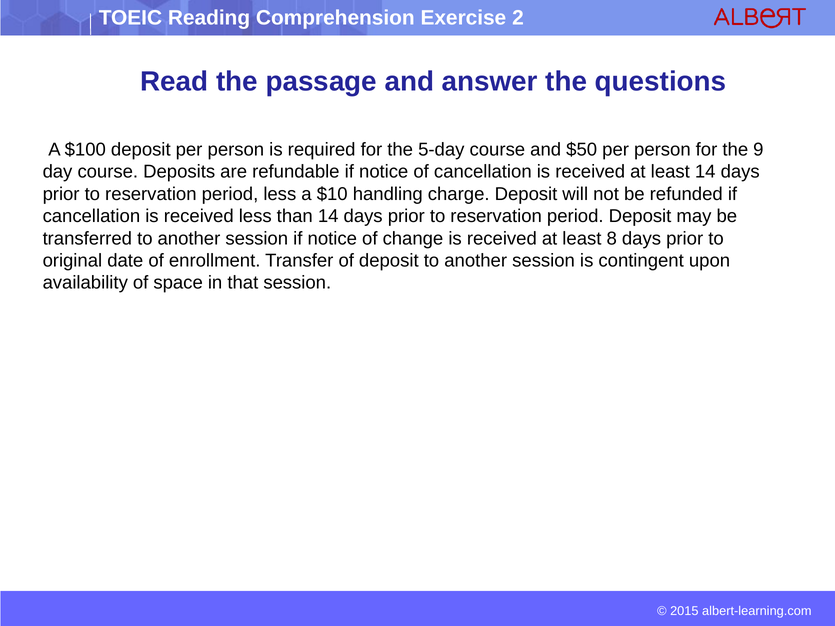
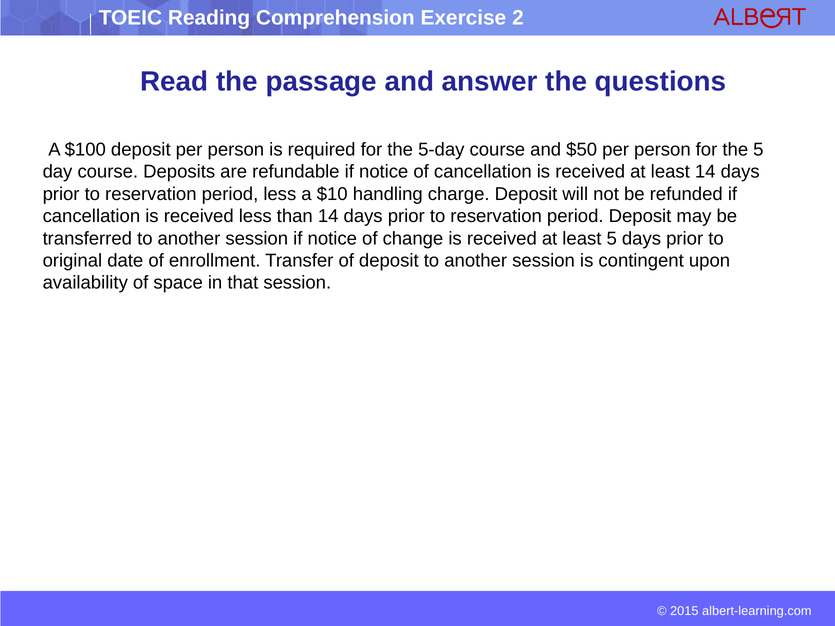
the 9: 9 -> 5 (758, 150)
least 8: 8 -> 5 (612, 238)
